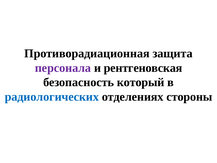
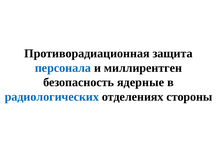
персонала colour: purple -> blue (63, 68)
рентгеновская: рентгеновская -> миллирентген (143, 68)
который: который -> ядерные (141, 82)
